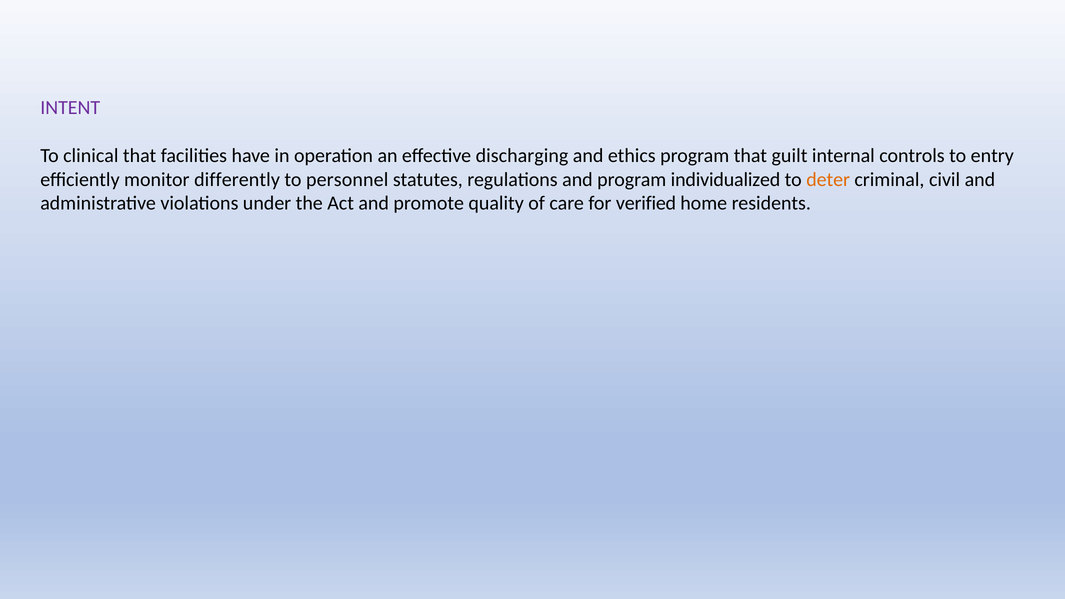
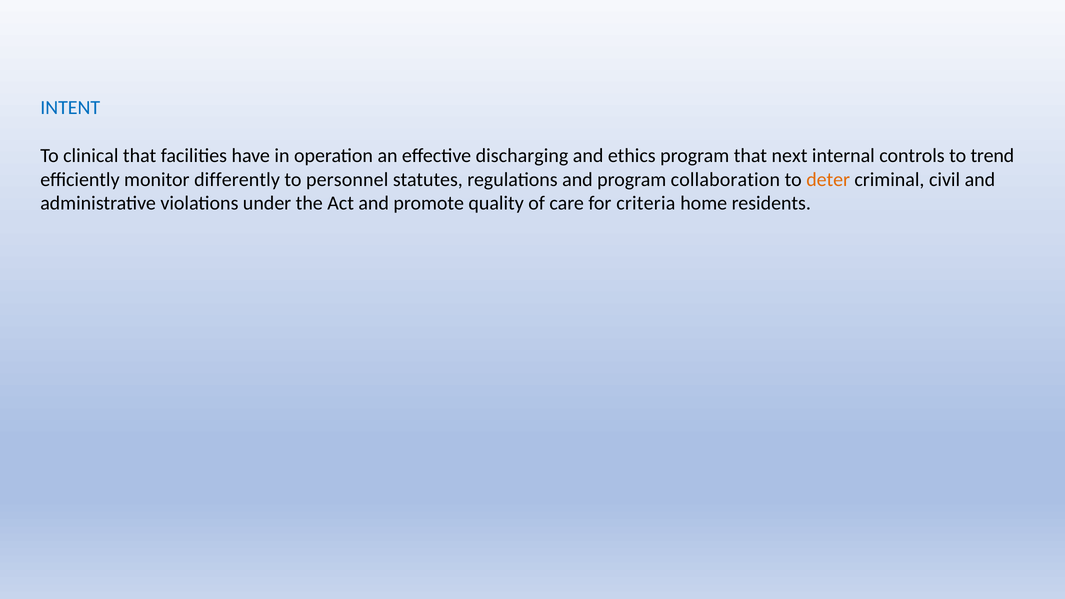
INTENT colour: purple -> blue (70, 108)
guilt: guilt -> next (789, 155)
entry: entry -> trend (992, 155)
individualized: individualized -> collaboration (725, 179)
verified: verified -> criteria (646, 203)
